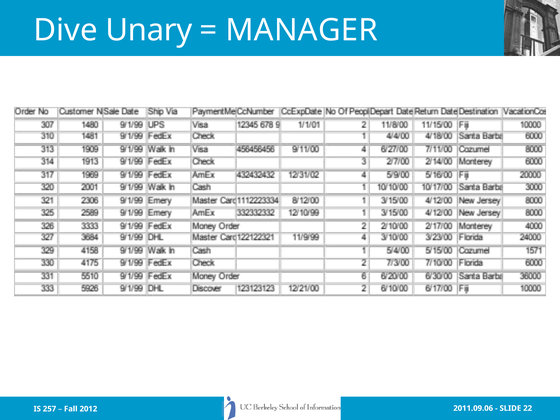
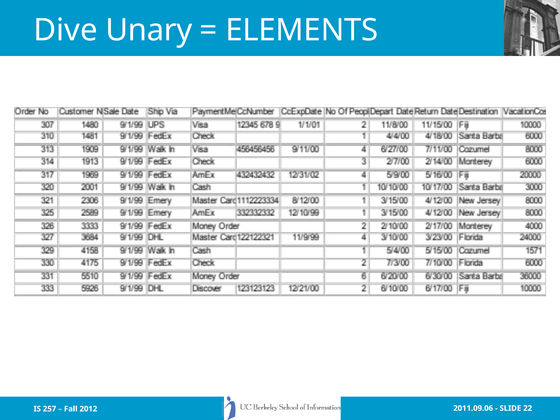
MANAGER: MANAGER -> ELEMENTS (302, 30)
